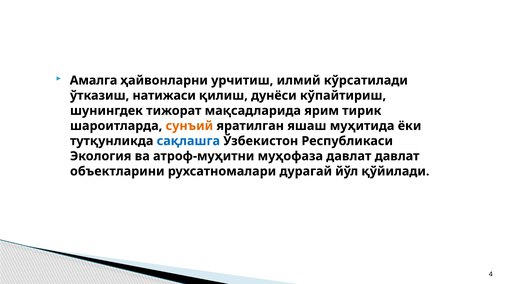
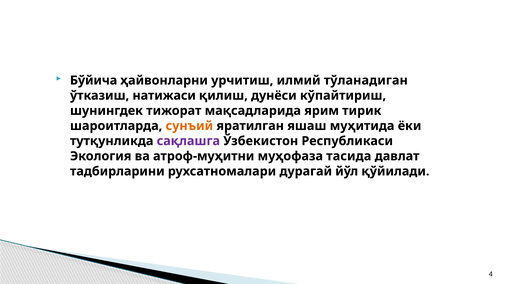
Амалга: Амалга -> Бўйича (94, 80)
кўрсатилади: кўрсатилади -> тўланадиган (366, 80)
сақлашга colour: blue -> purple (188, 141)
муҳофаза давлат: давлат -> тасида (349, 156)
объектларини: объектларини -> тадбирларини (117, 171)
